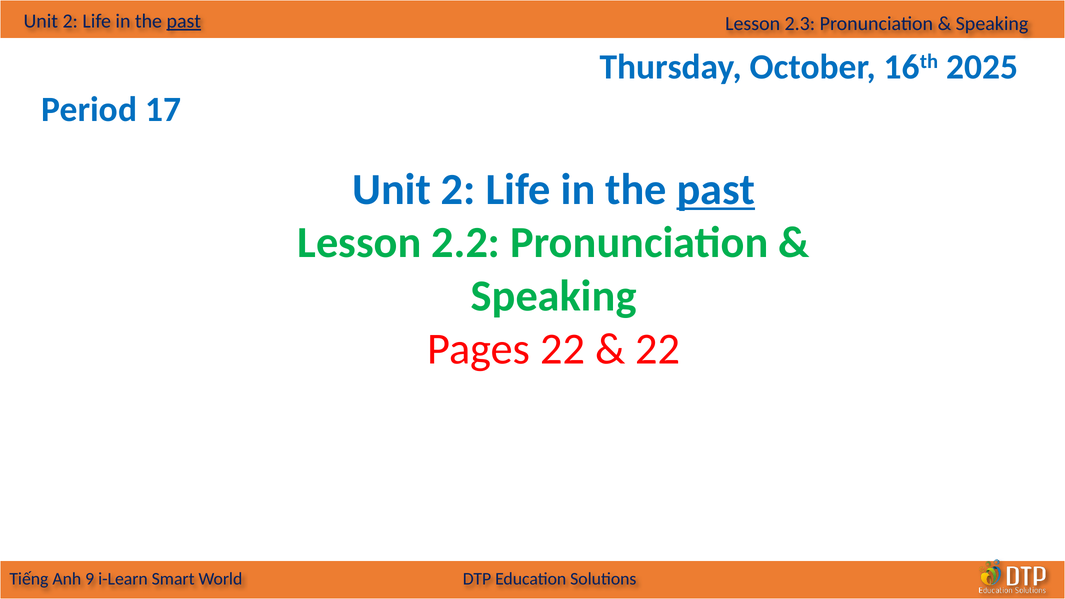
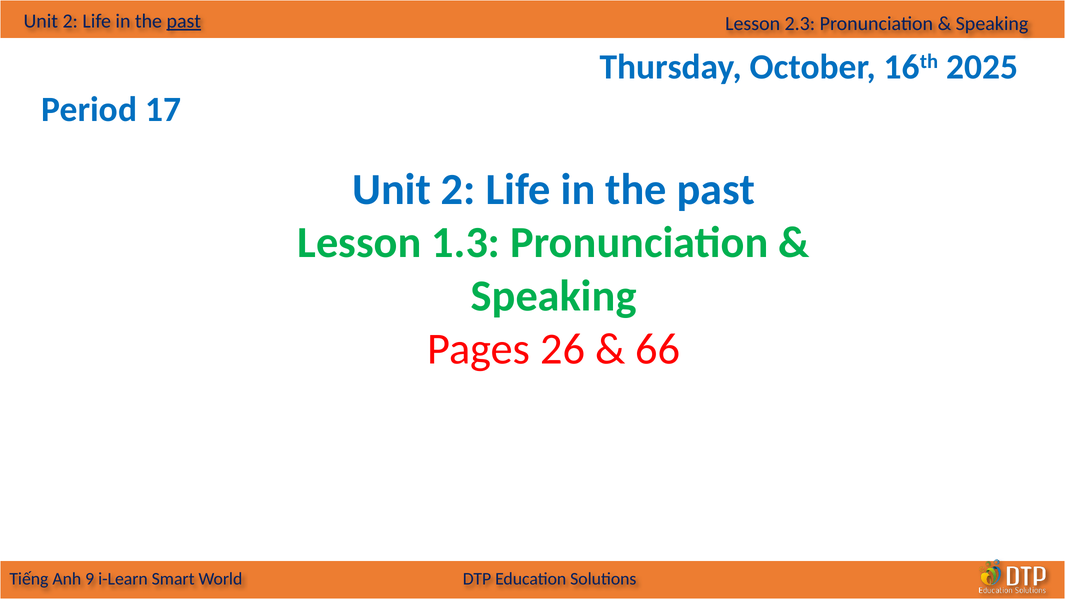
past underline: present -> none (716, 190)
2.2: 2.2 -> 1.3 (466, 243)
Pages 22: 22 -> 26 (563, 349)
22: 22 -> 66 (658, 349)
